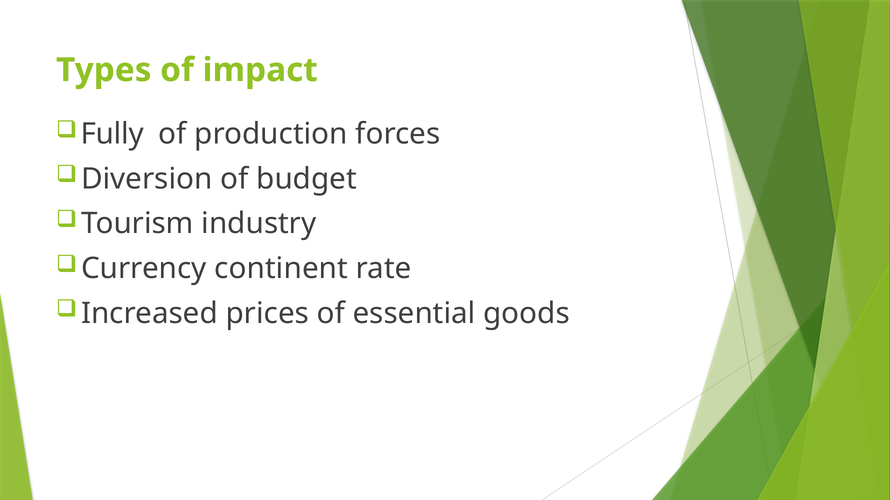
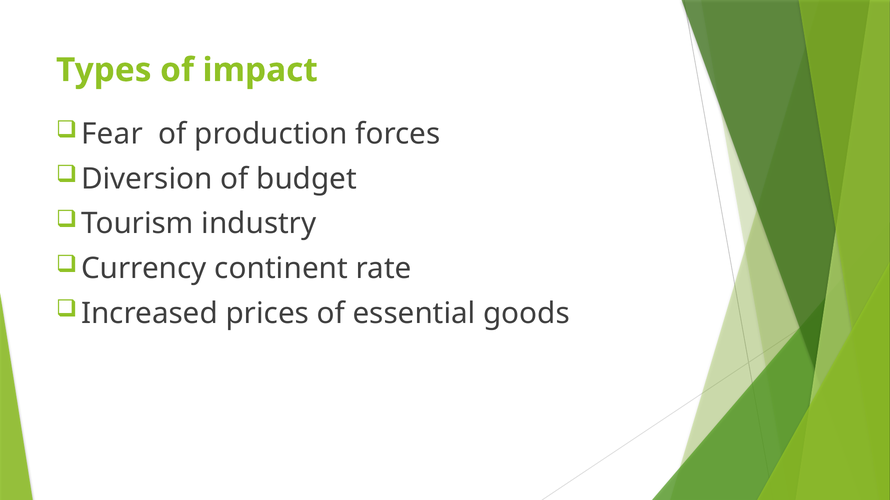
Fully: Fully -> Fear (112, 134)
